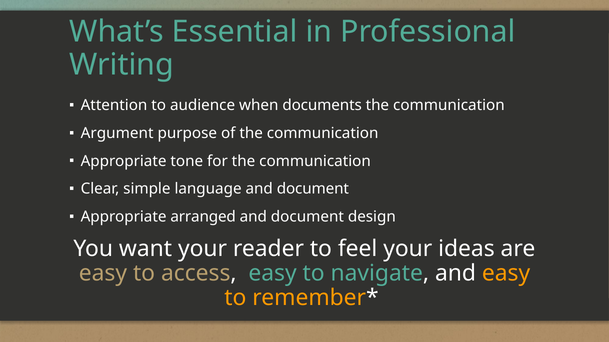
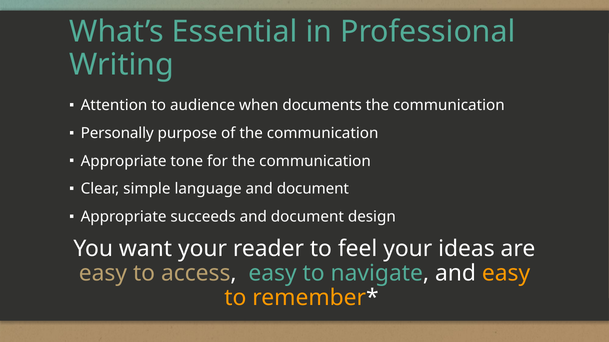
Argument: Argument -> Personally (117, 133)
arranged: arranged -> succeeds (203, 217)
